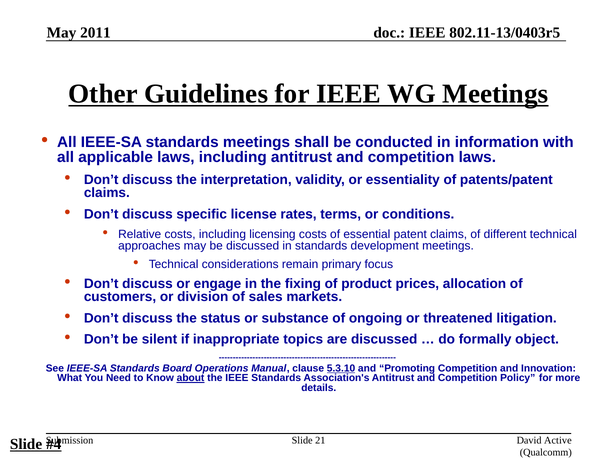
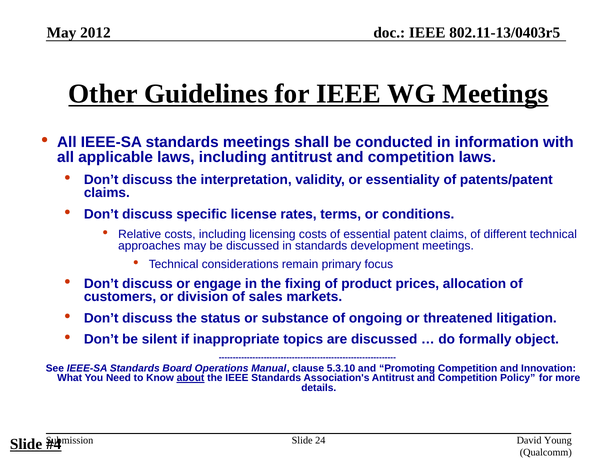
2011: 2011 -> 2012 (95, 33)
5.3.10 underline: present -> none (341, 368)
21: 21 -> 24 (320, 440)
Active: Active -> Young (558, 440)
